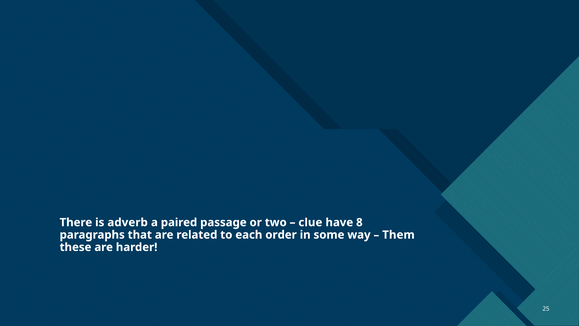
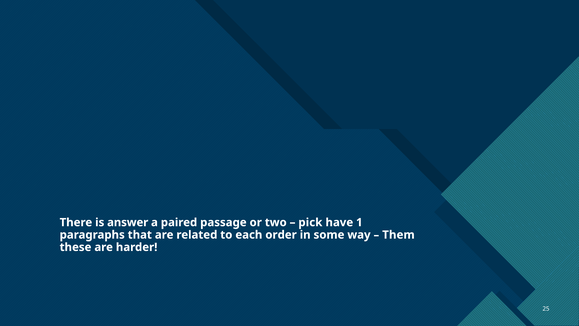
adverb: adverb -> answer (128, 222)
clue: clue -> pick (310, 222)
8: 8 -> 1 (359, 222)
